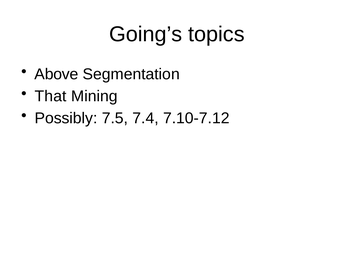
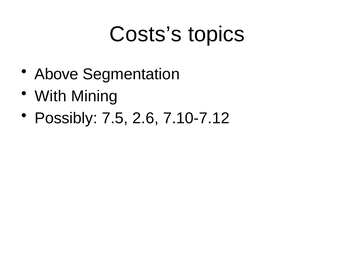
Going’s: Going’s -> Costs’s (146, 34)
That: That -> With (51, 96)
7.4: 7.4 -> 2.6 (146, 118)
